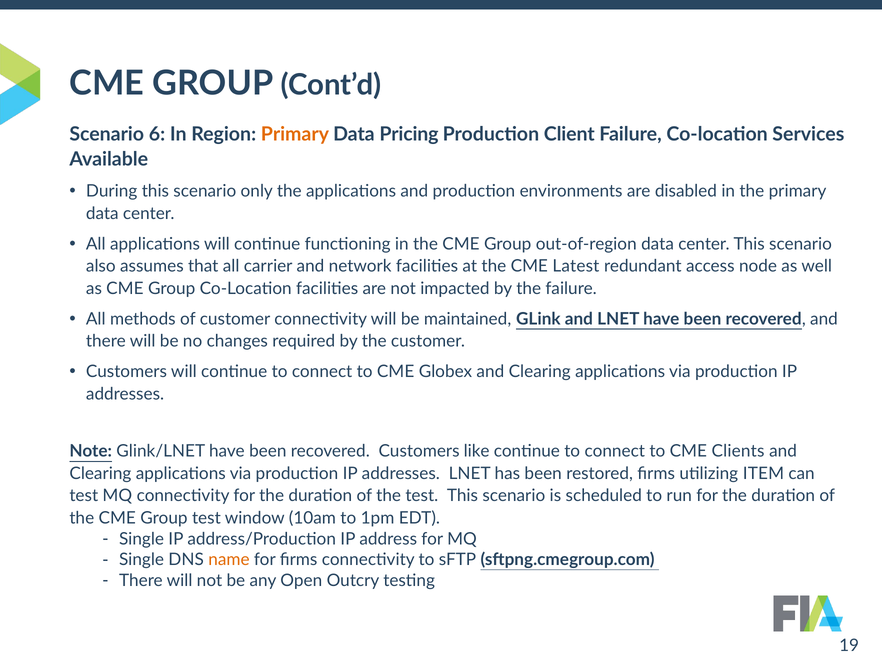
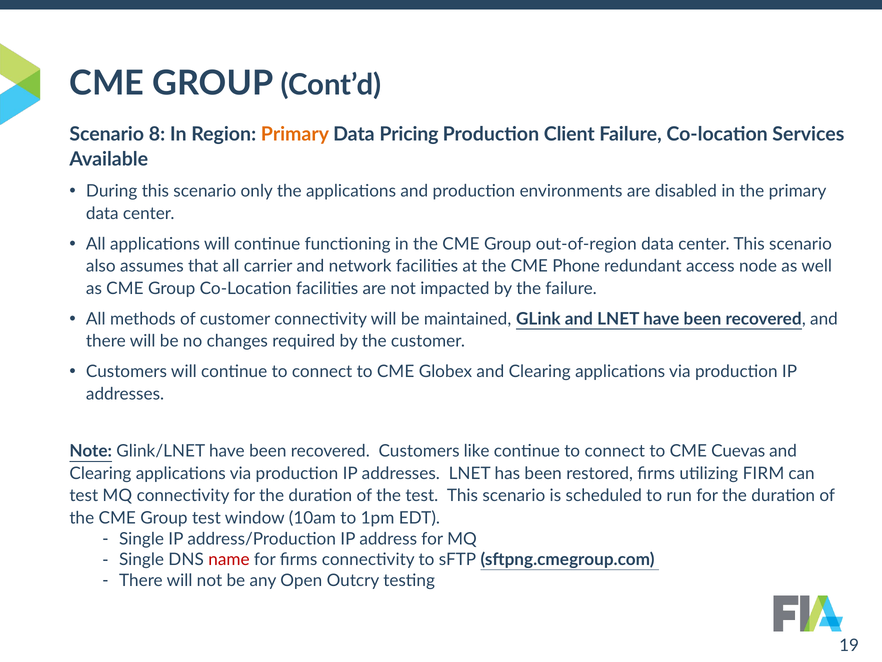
6: 6 -> 8 (157, 134)
Latest: Latest -> Phone (576, 266)
Clients: Clients -> Cuevas (738, 451)
ITEM: ITEM -> FIRM (763, 473)
name colour: orange -> red (229, 559)
